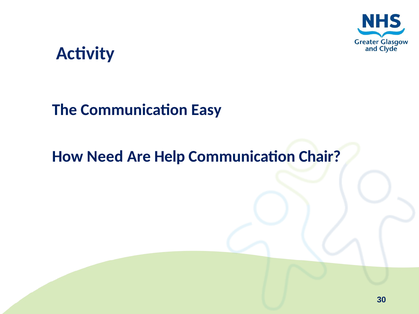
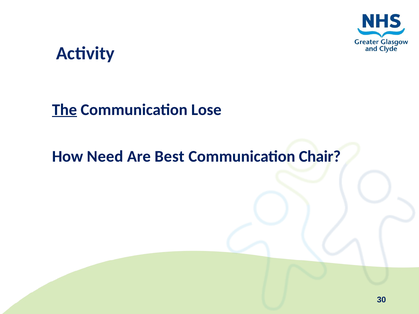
The underline: none -> present (65, 110)
Easy: Easy -> Lose (206, 110)
Help: Help -> Best (169, 157)
